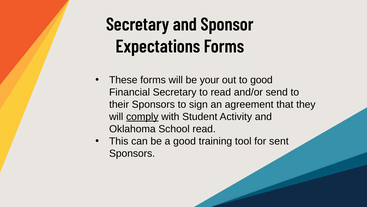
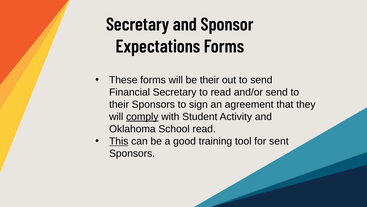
be your: your -> their (210, 80)
to good: good -> send (261, 80)
This underline: none -> present (119, 141)
